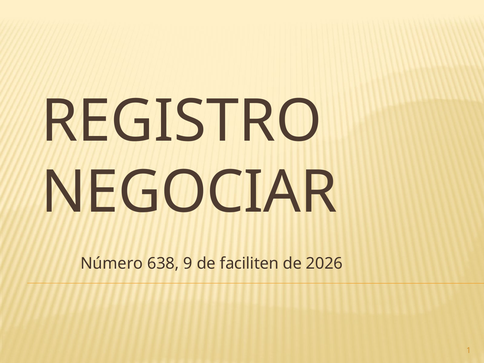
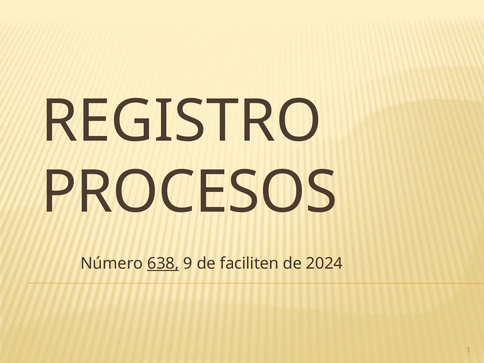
NEGOCIAR: NEGOCIAR -> PROCESOS (189, 192)
638 underline: none -> present (163, 264)
2026: 2026 -> 2024 (324, 264)
